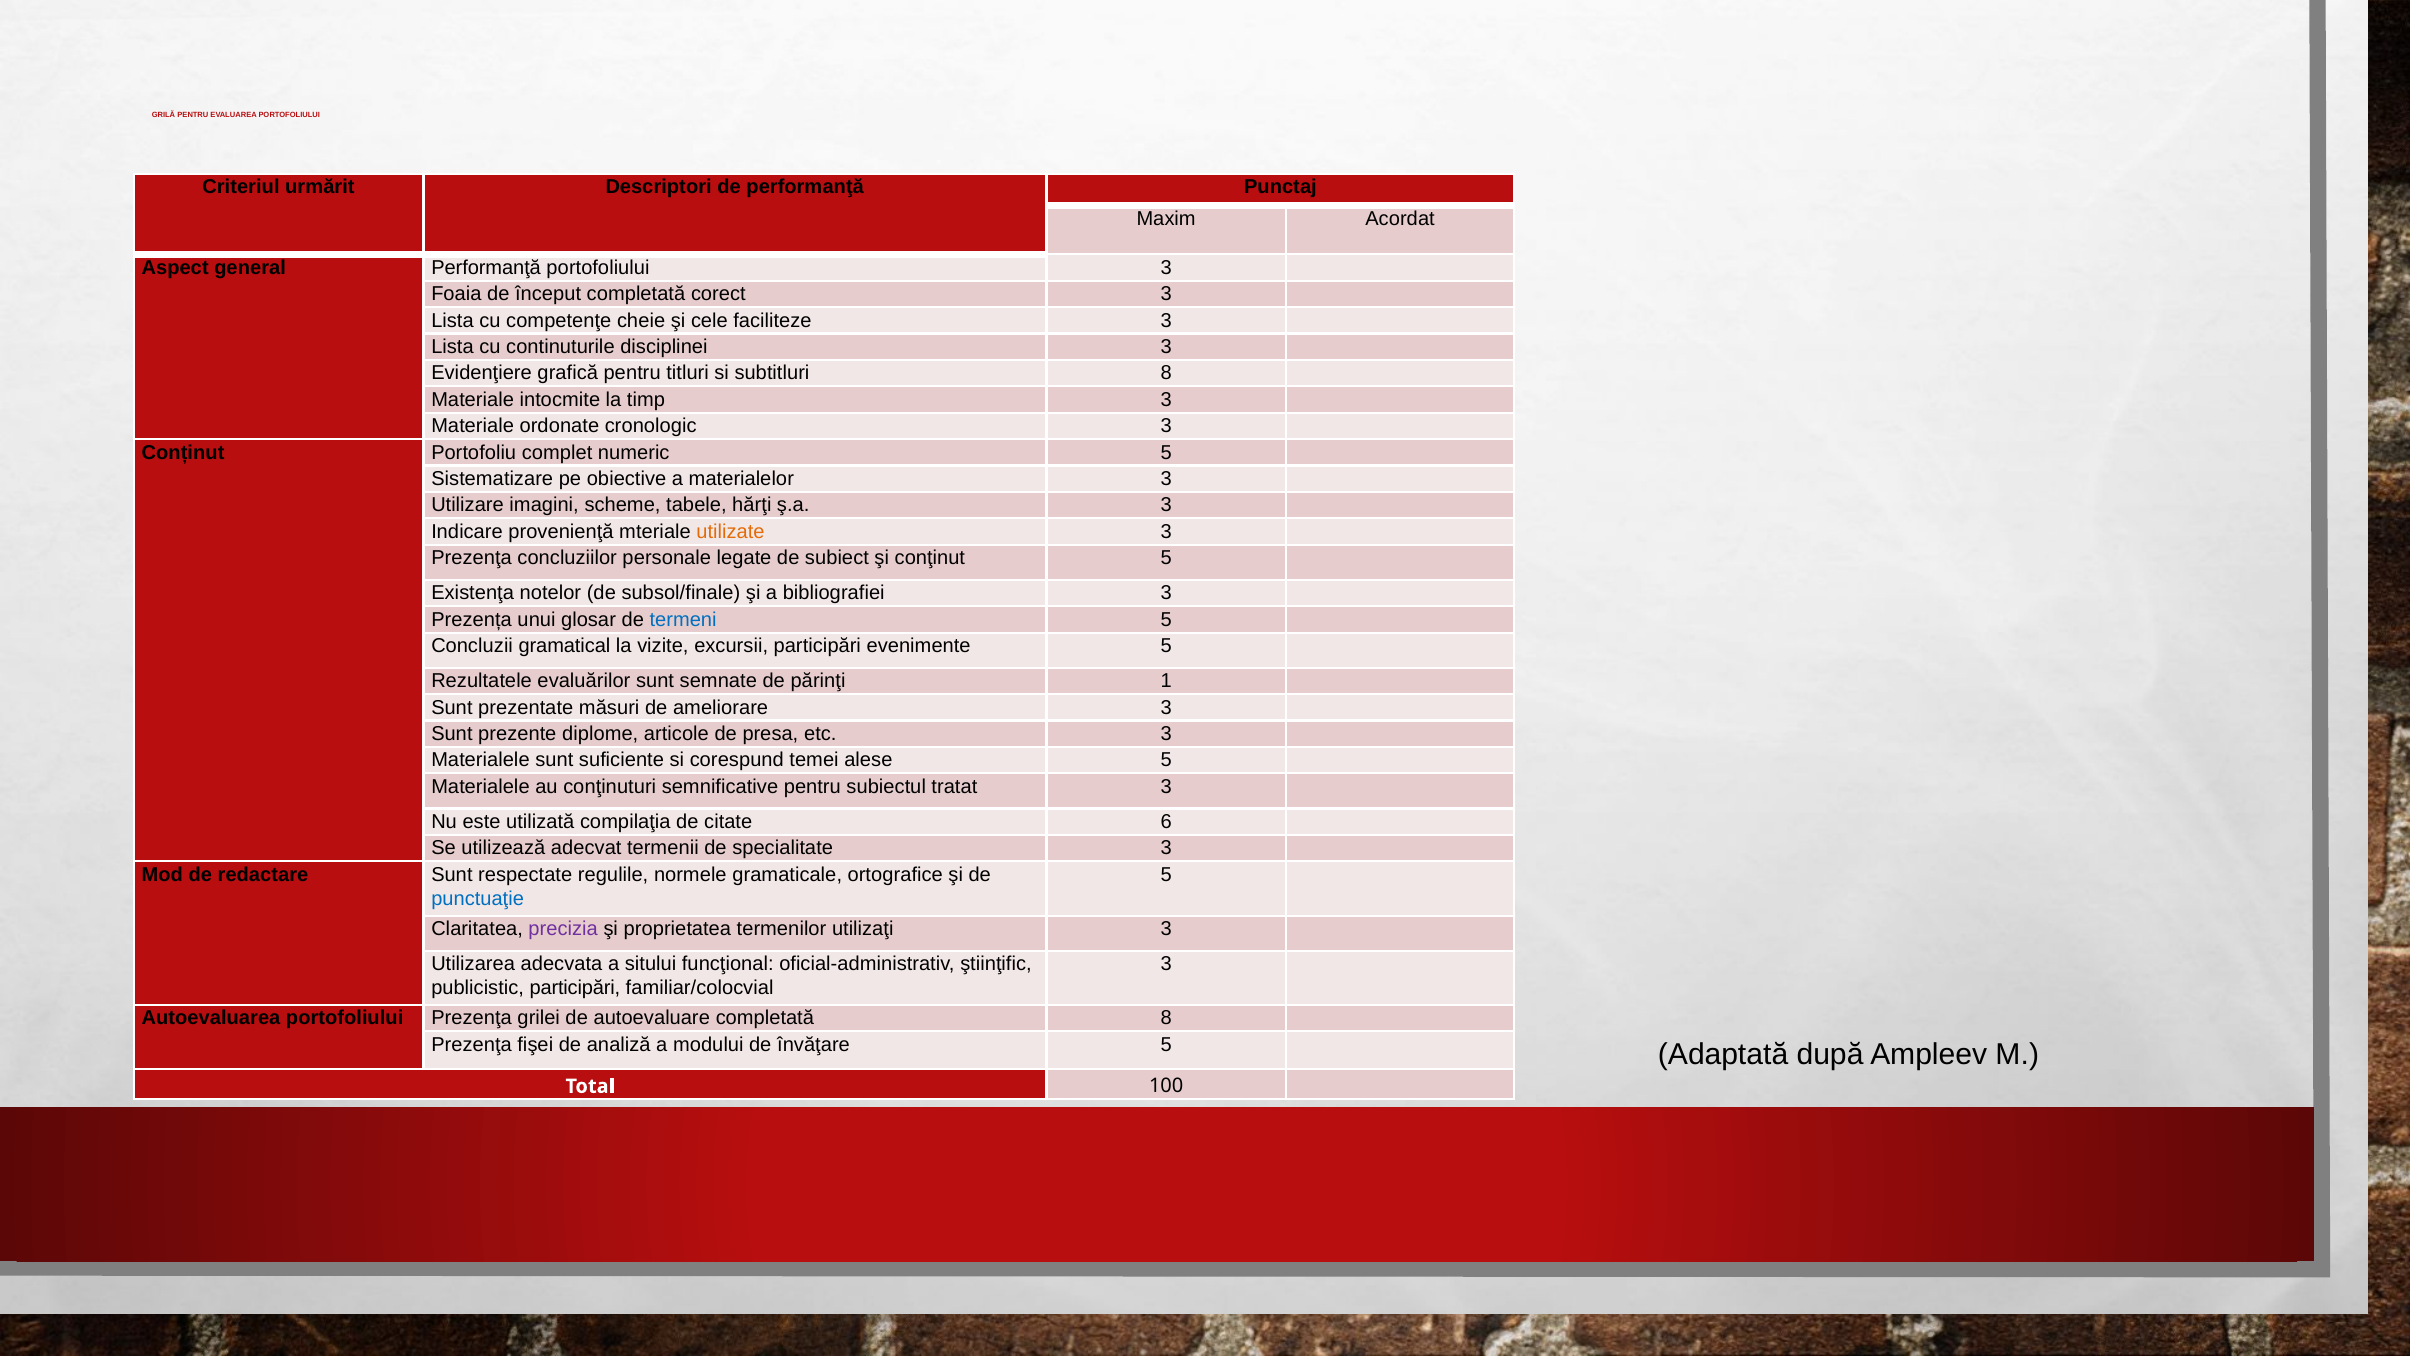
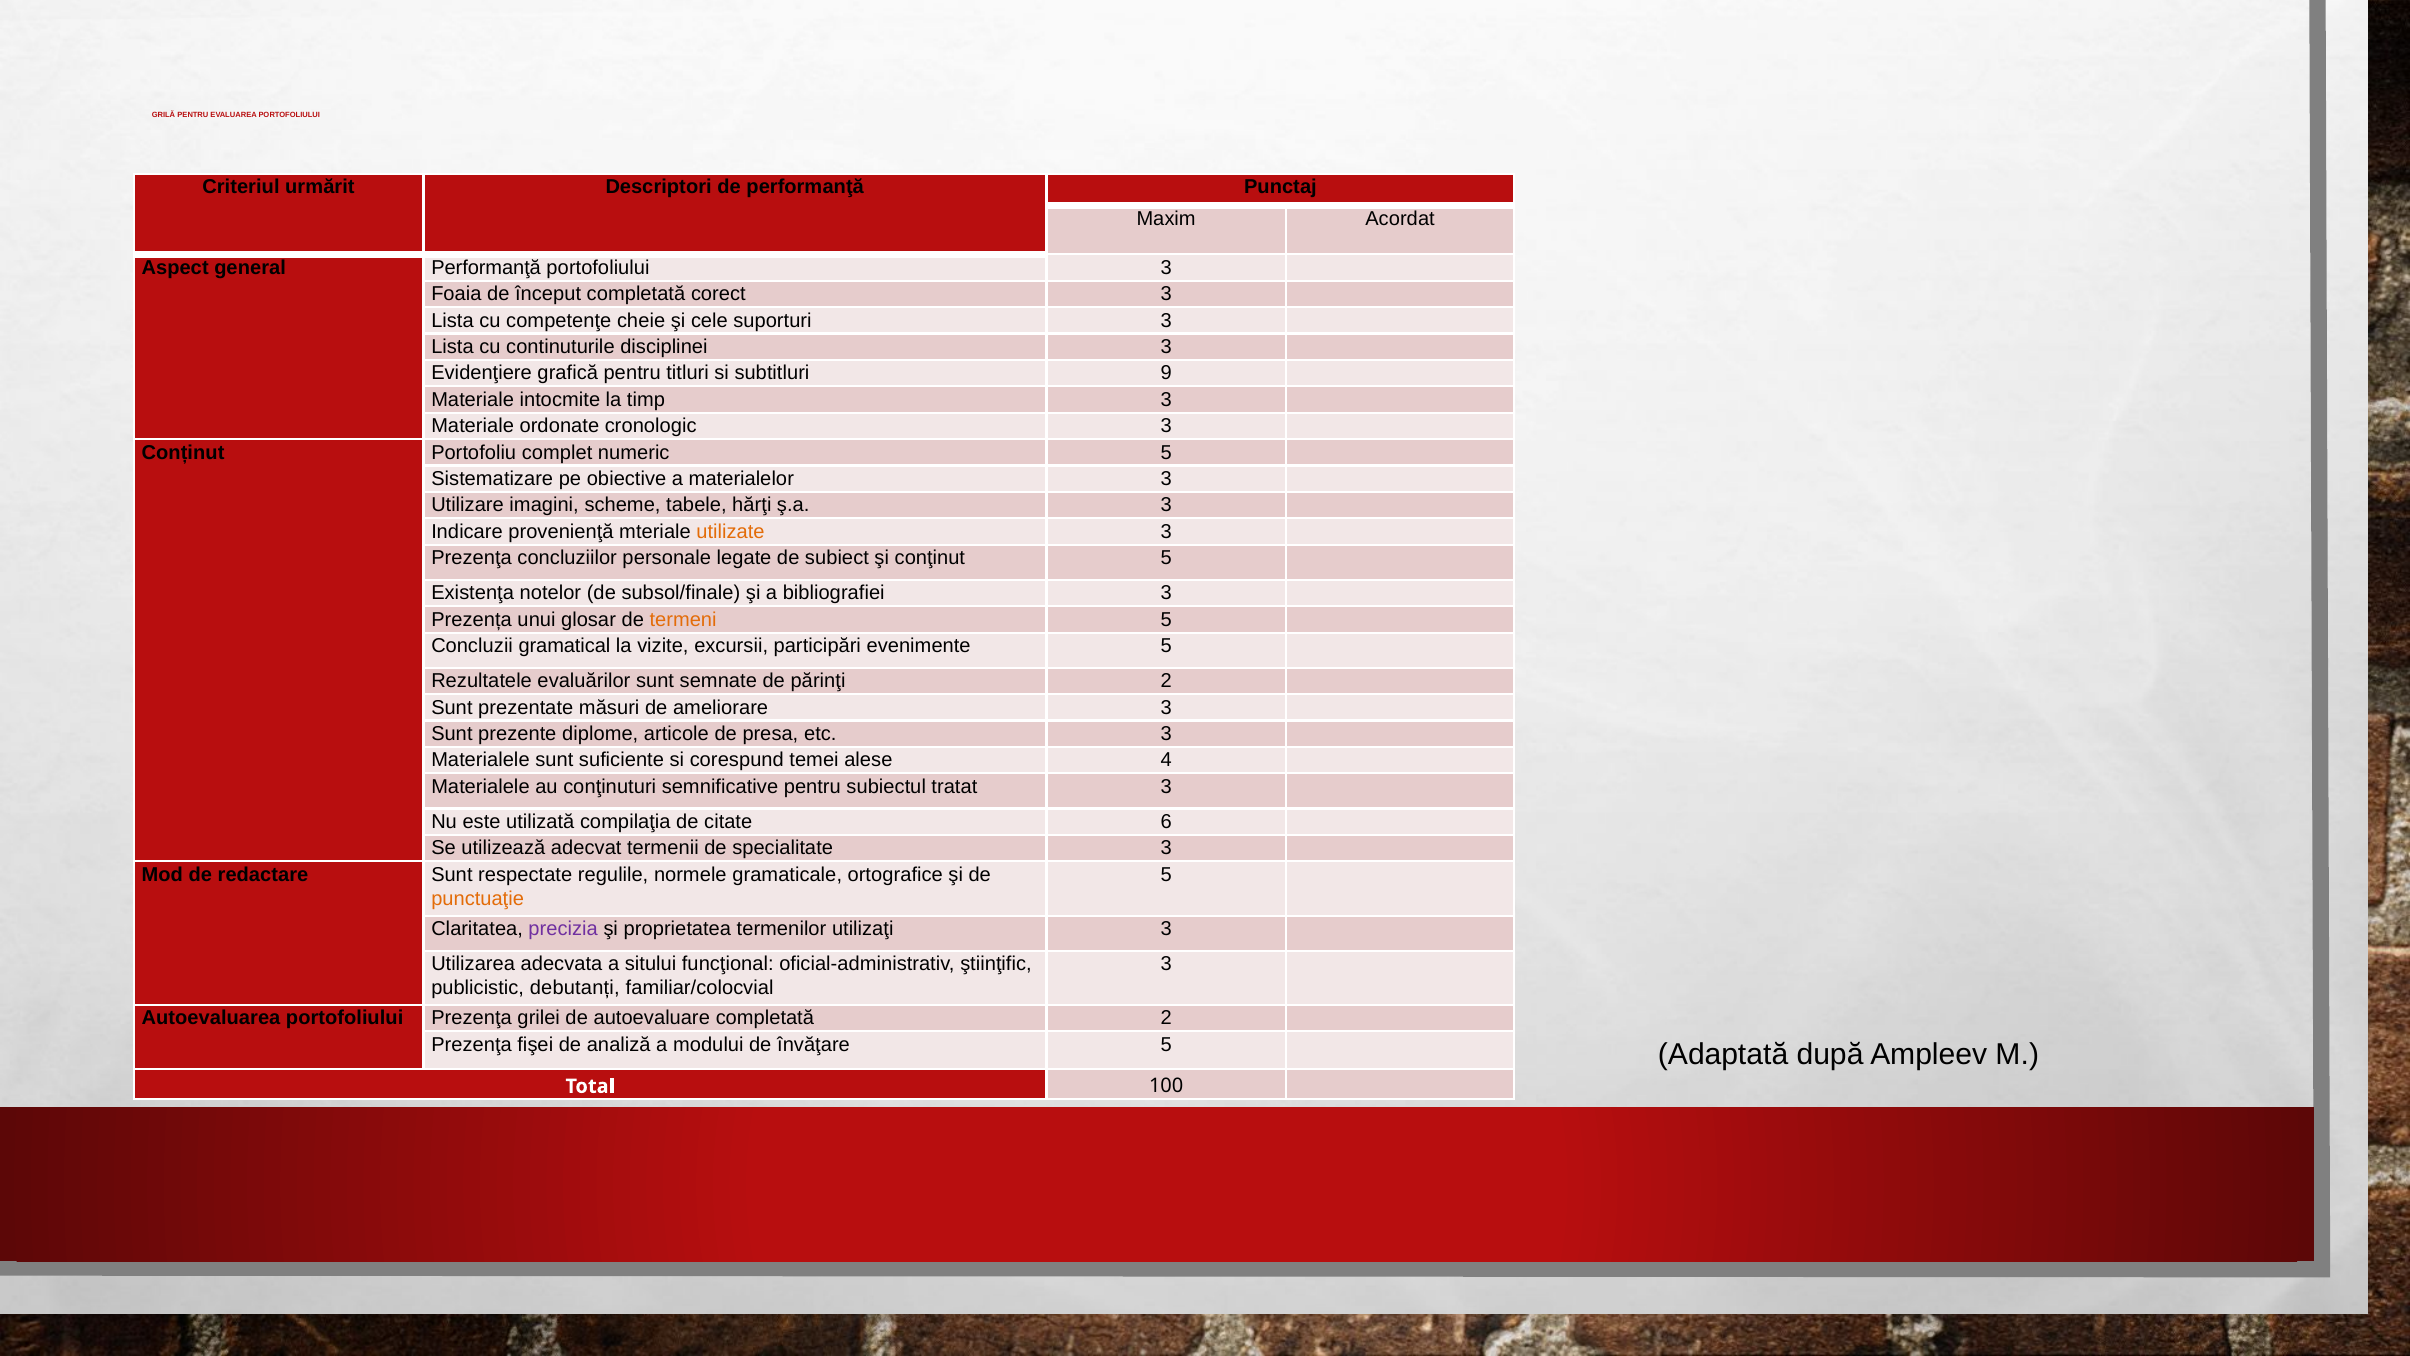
faciliteze: faciliteze -> suporturi (772, 320)
subtitluri 8: 8 -> 9 (1166, 373)
termeni colour: blue -> orange (683, 619)
părinţi 1: 1 -> 2 (1166, 681)
alese 5: 5 -> 4 (1166, 760)
punctuaţie colour: blue -> orange (478, 899)
publicistic participări: participări -> debutanți (575, 988)
completată 8: 8 -> 2 (1166, 1018)
